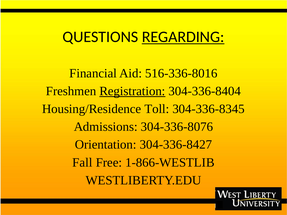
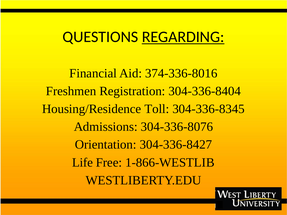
516-336-8016: 516-336-8016 -> 374-336-8016 (181, 73)
Registration underline: present -> none (132, 91)
Fall: Fall -> Life (83, 163)
